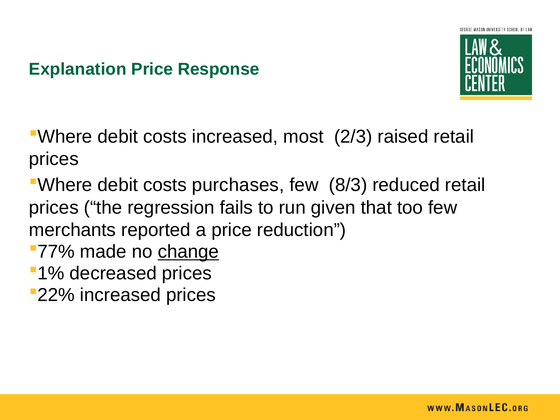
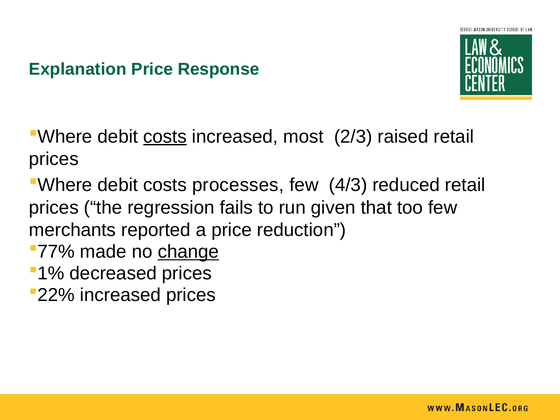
costs underline: none -> present (165, 137)
purchases: purchases -> processes (238, 185)
8/3: 8/3 -> 4/3 (348, 185)
